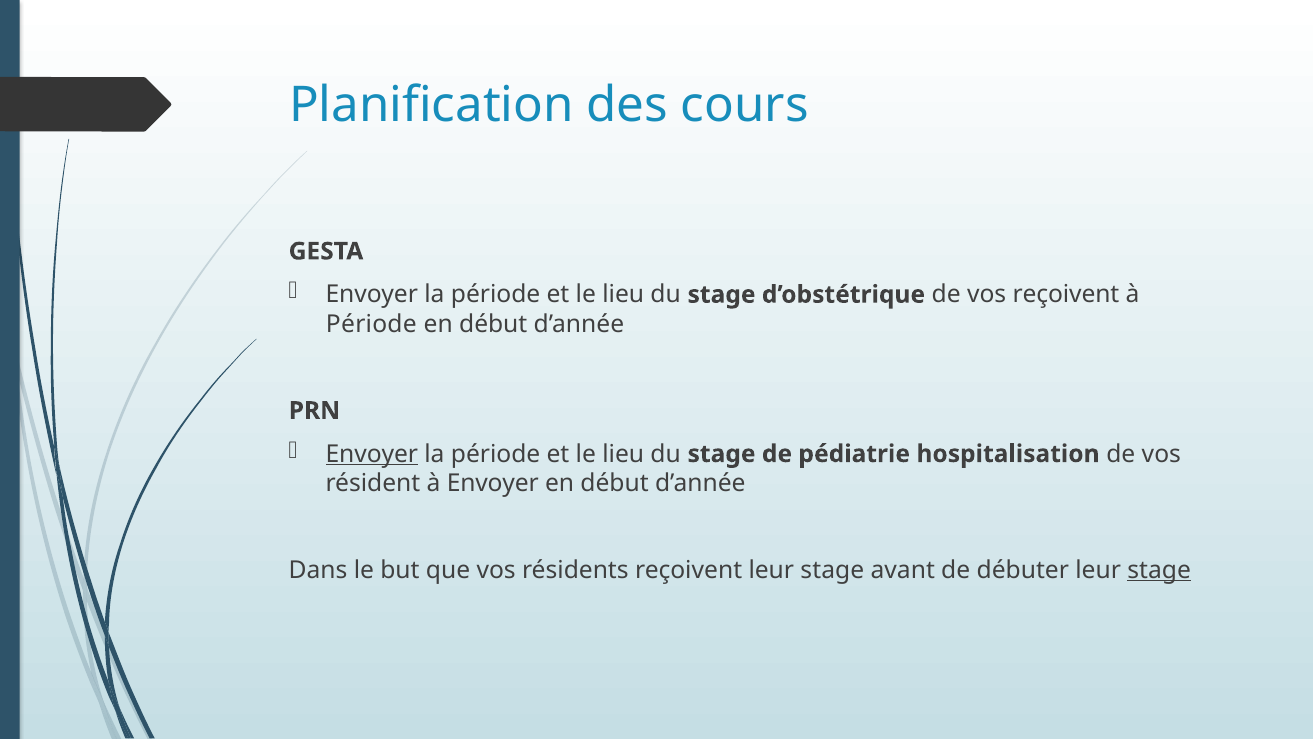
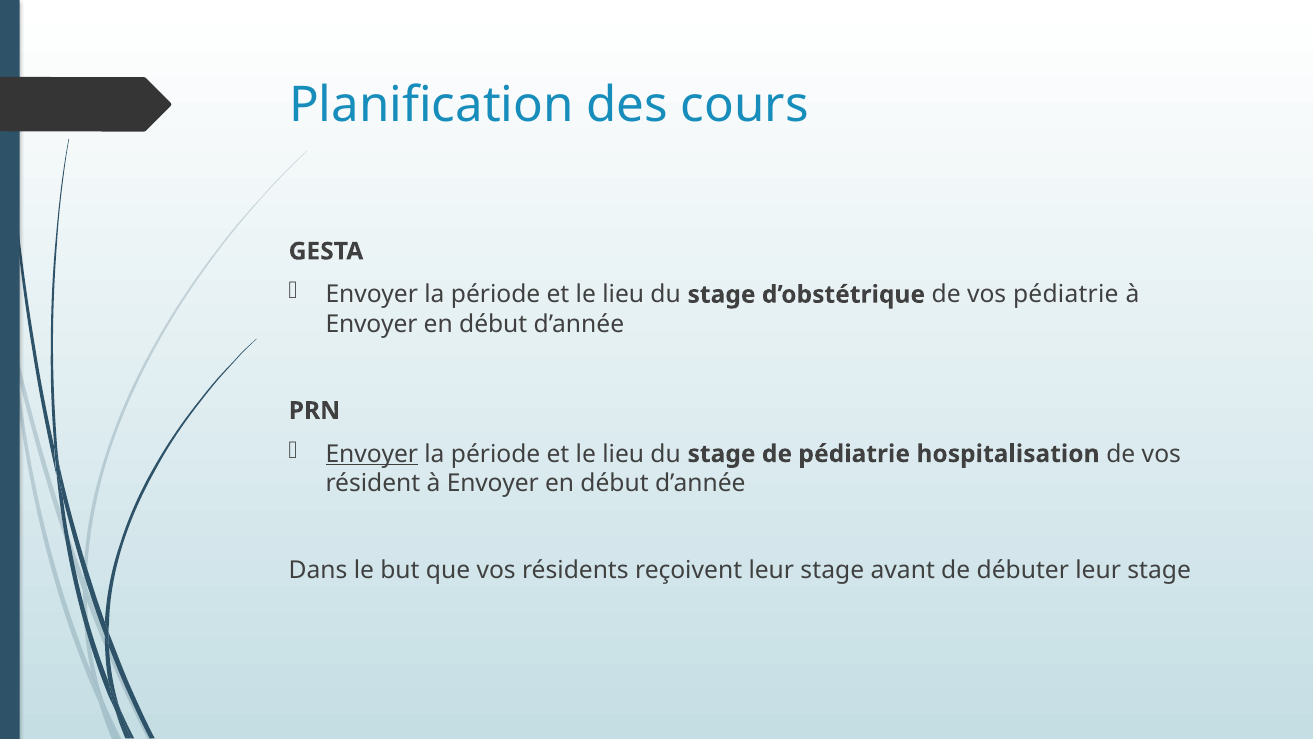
vos reçoivent: reçoivent -> pédiatrie (1066, 294)
Période: Période -> Envoyer (372, 324)
stage underline: present -> none (1159, 570)
